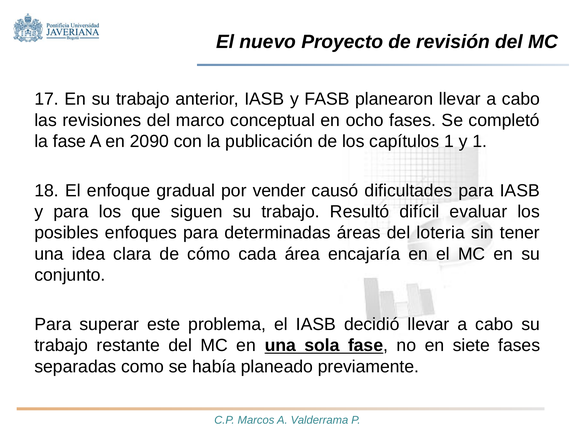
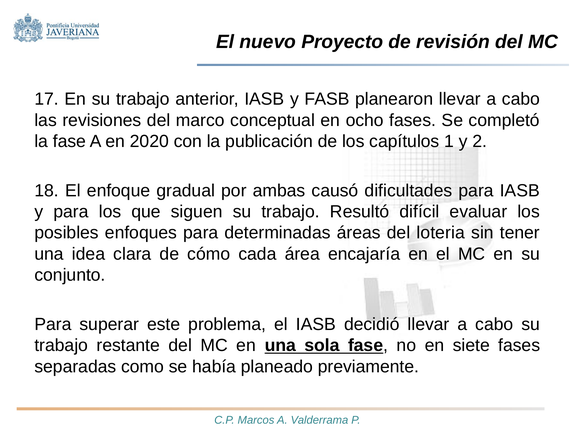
2090: 2090 -> 2020 (149, 141)
y 1: 1 -> 2 (480, 141)
vender: vender -> ambas (279, 190)
